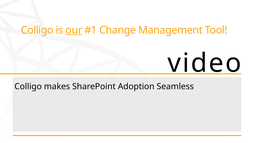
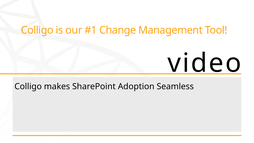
our underline: present -> none (74, 30)
